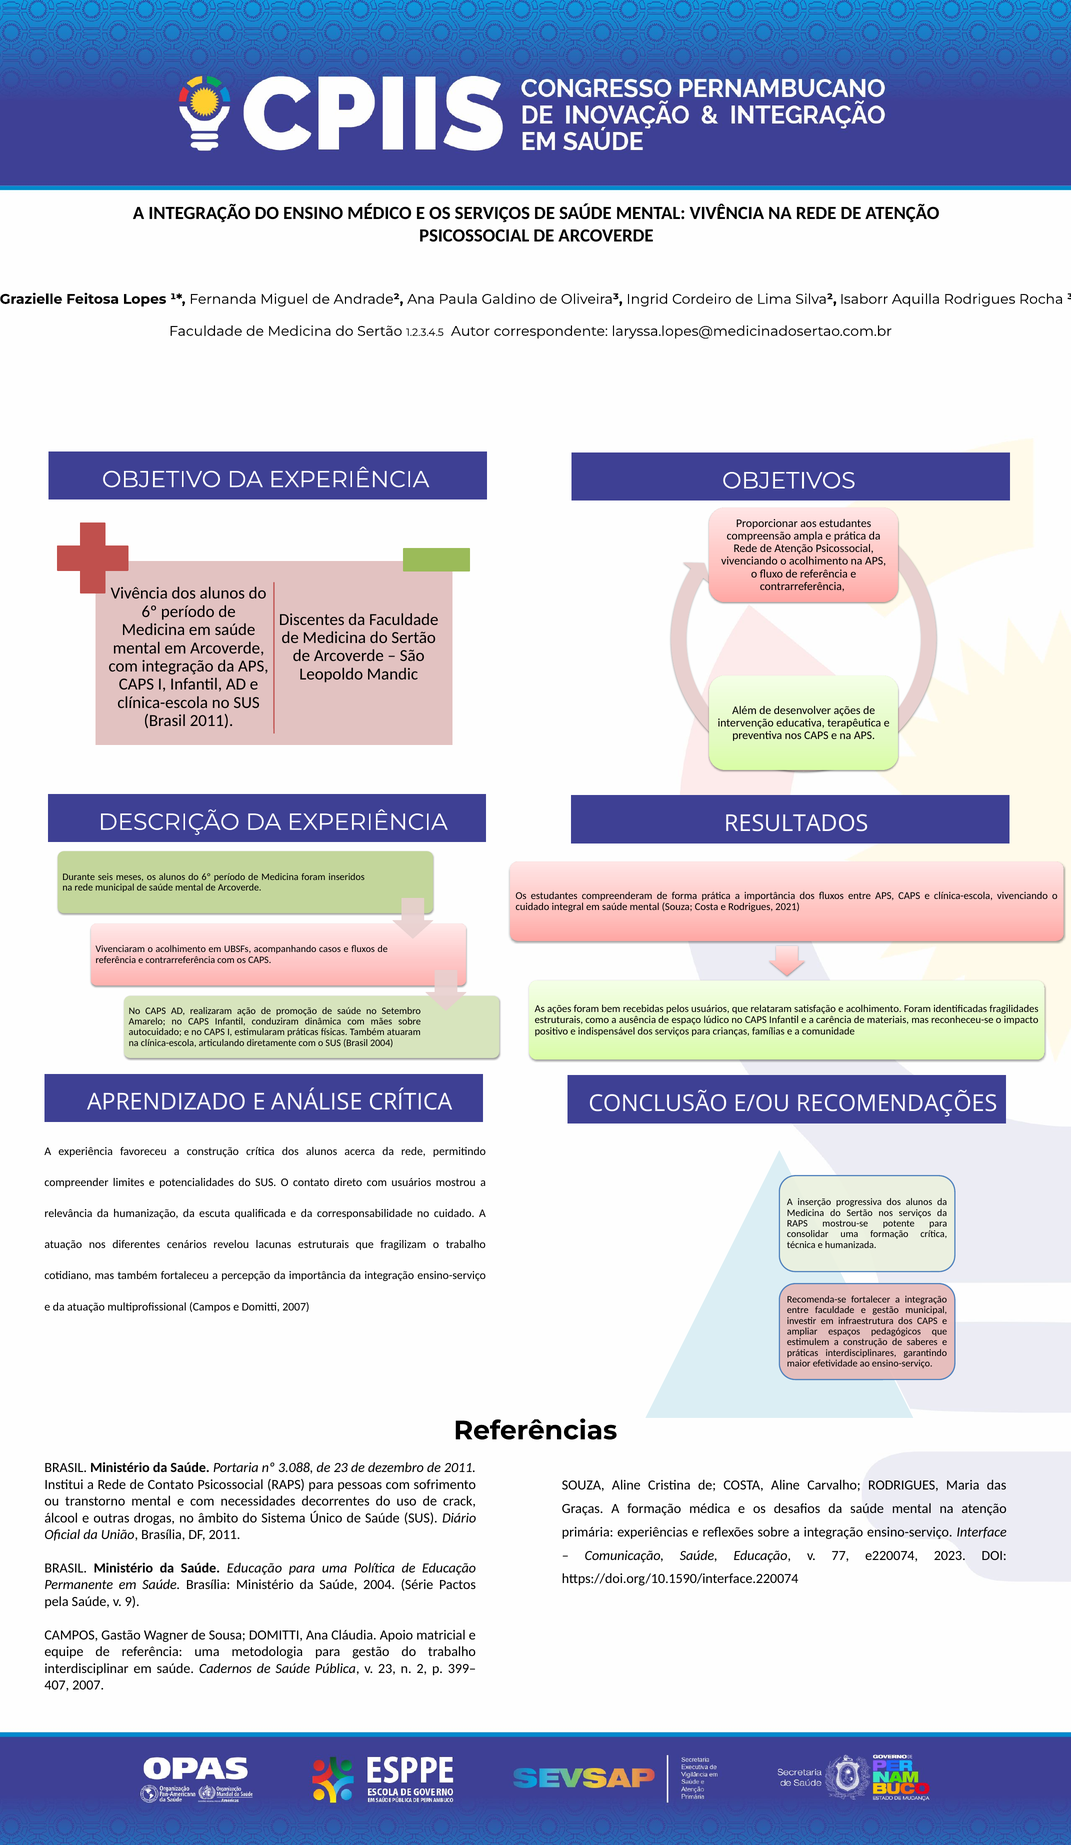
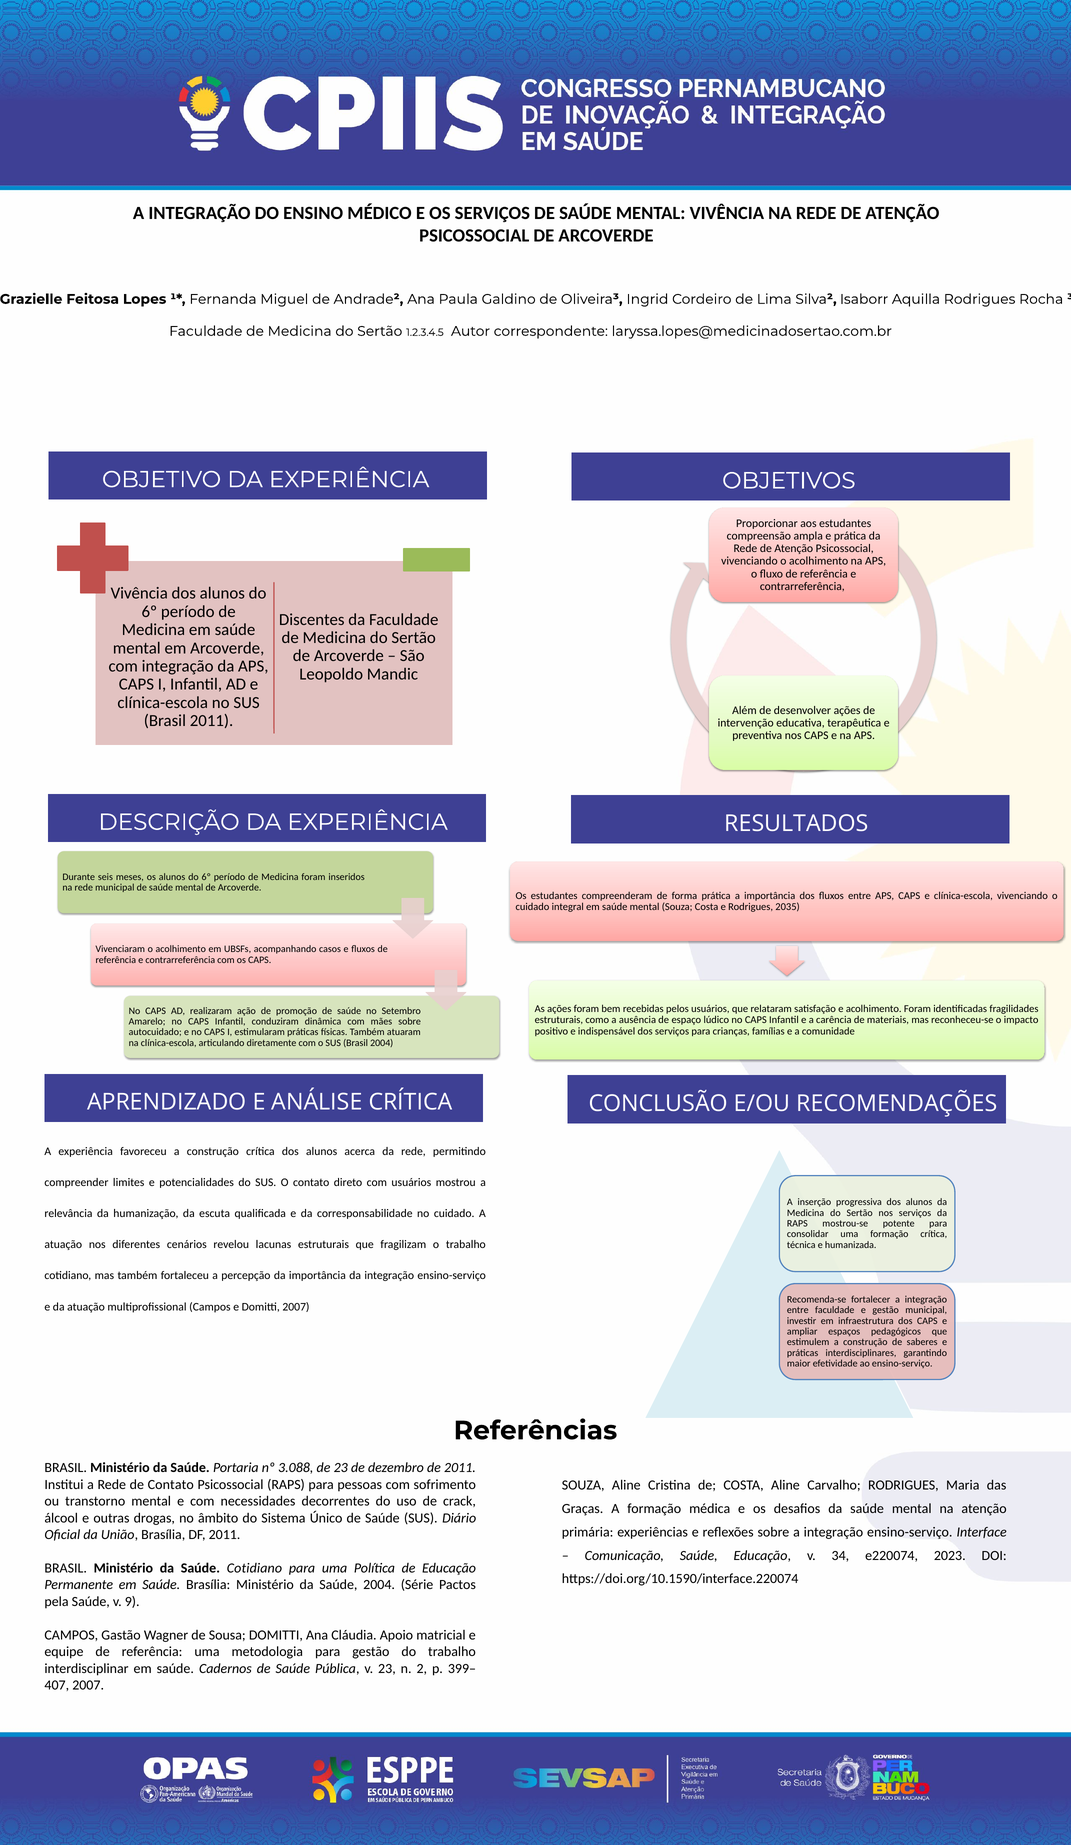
2021: 2021 -> 2035 (788, 907)
77: 77 -> 34 (840, 1556)
da Saúde Educação: Educação -> Cotidiano (254, 1569)
